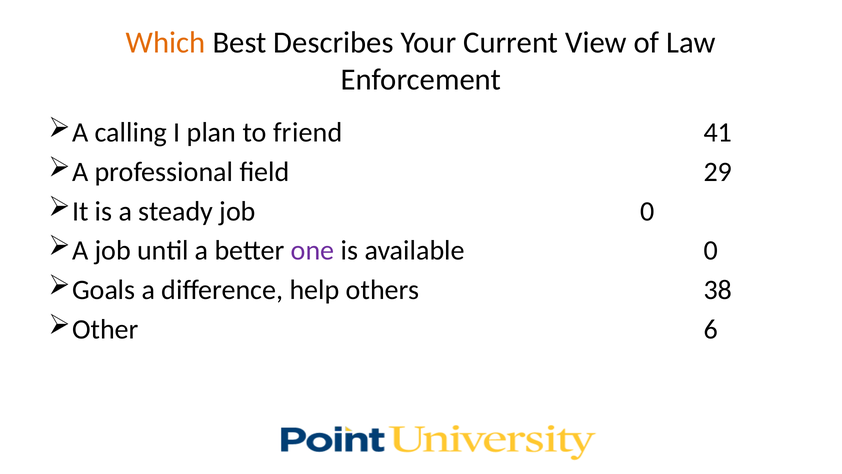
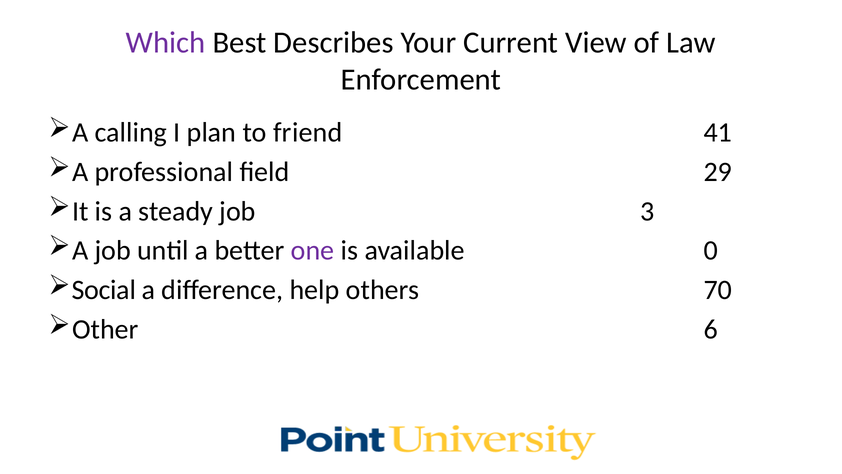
Which colour: orange -> purple (166, 43)
job 0: 0 -> 3 (648, 211)
Goals: Goals -> Social (104, 290)
38: 38 -> 70 (718, 290)
